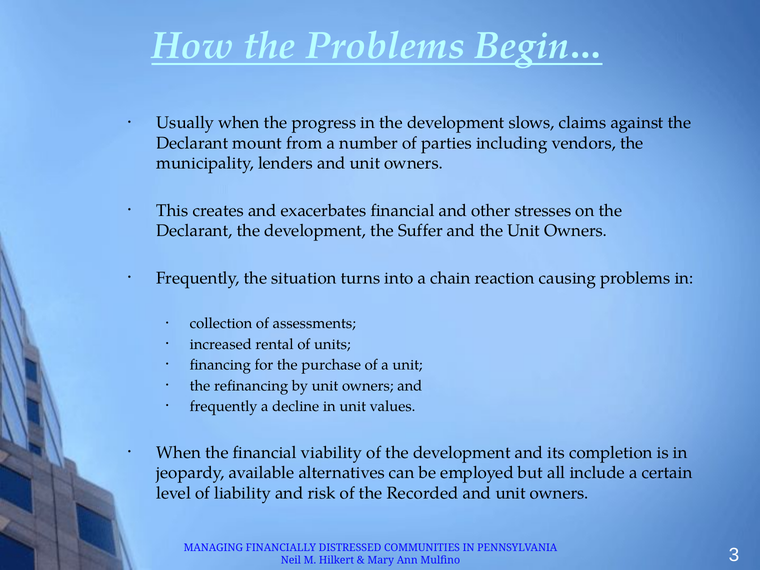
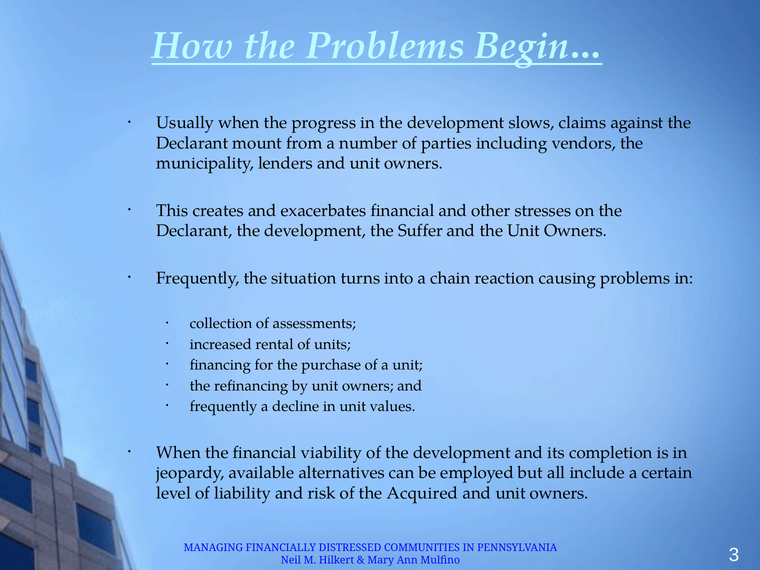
Recorded: Recorded -> Acquired (423, 493)
